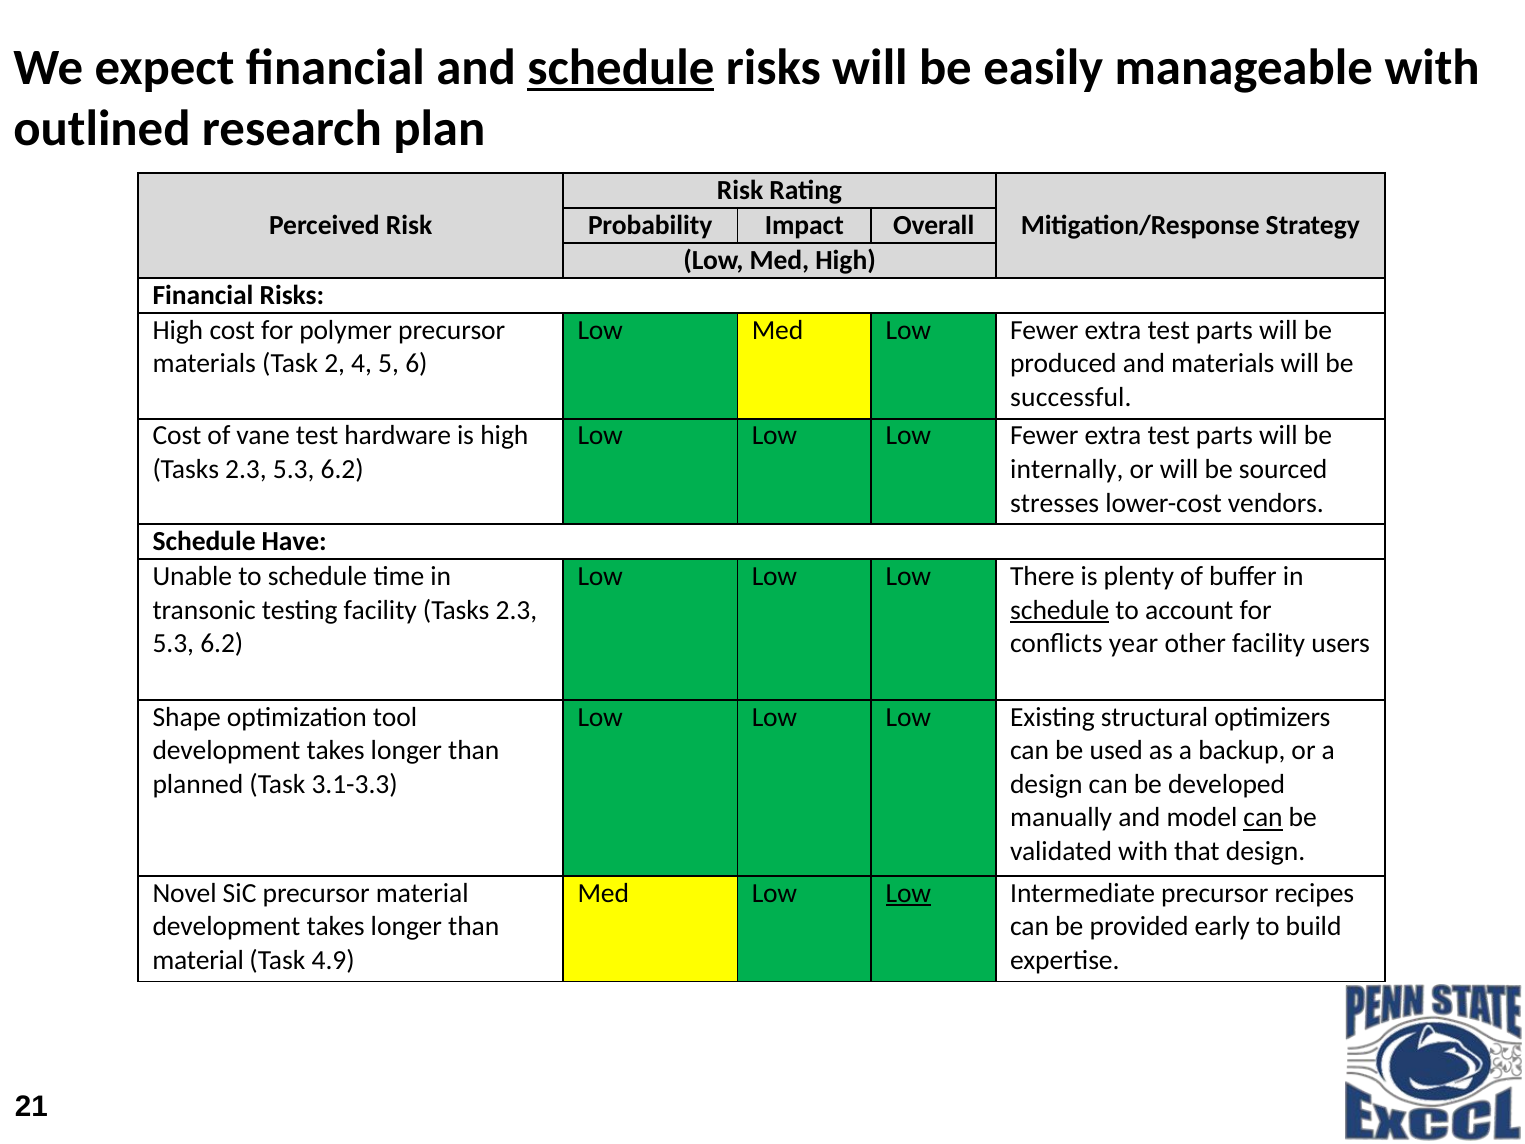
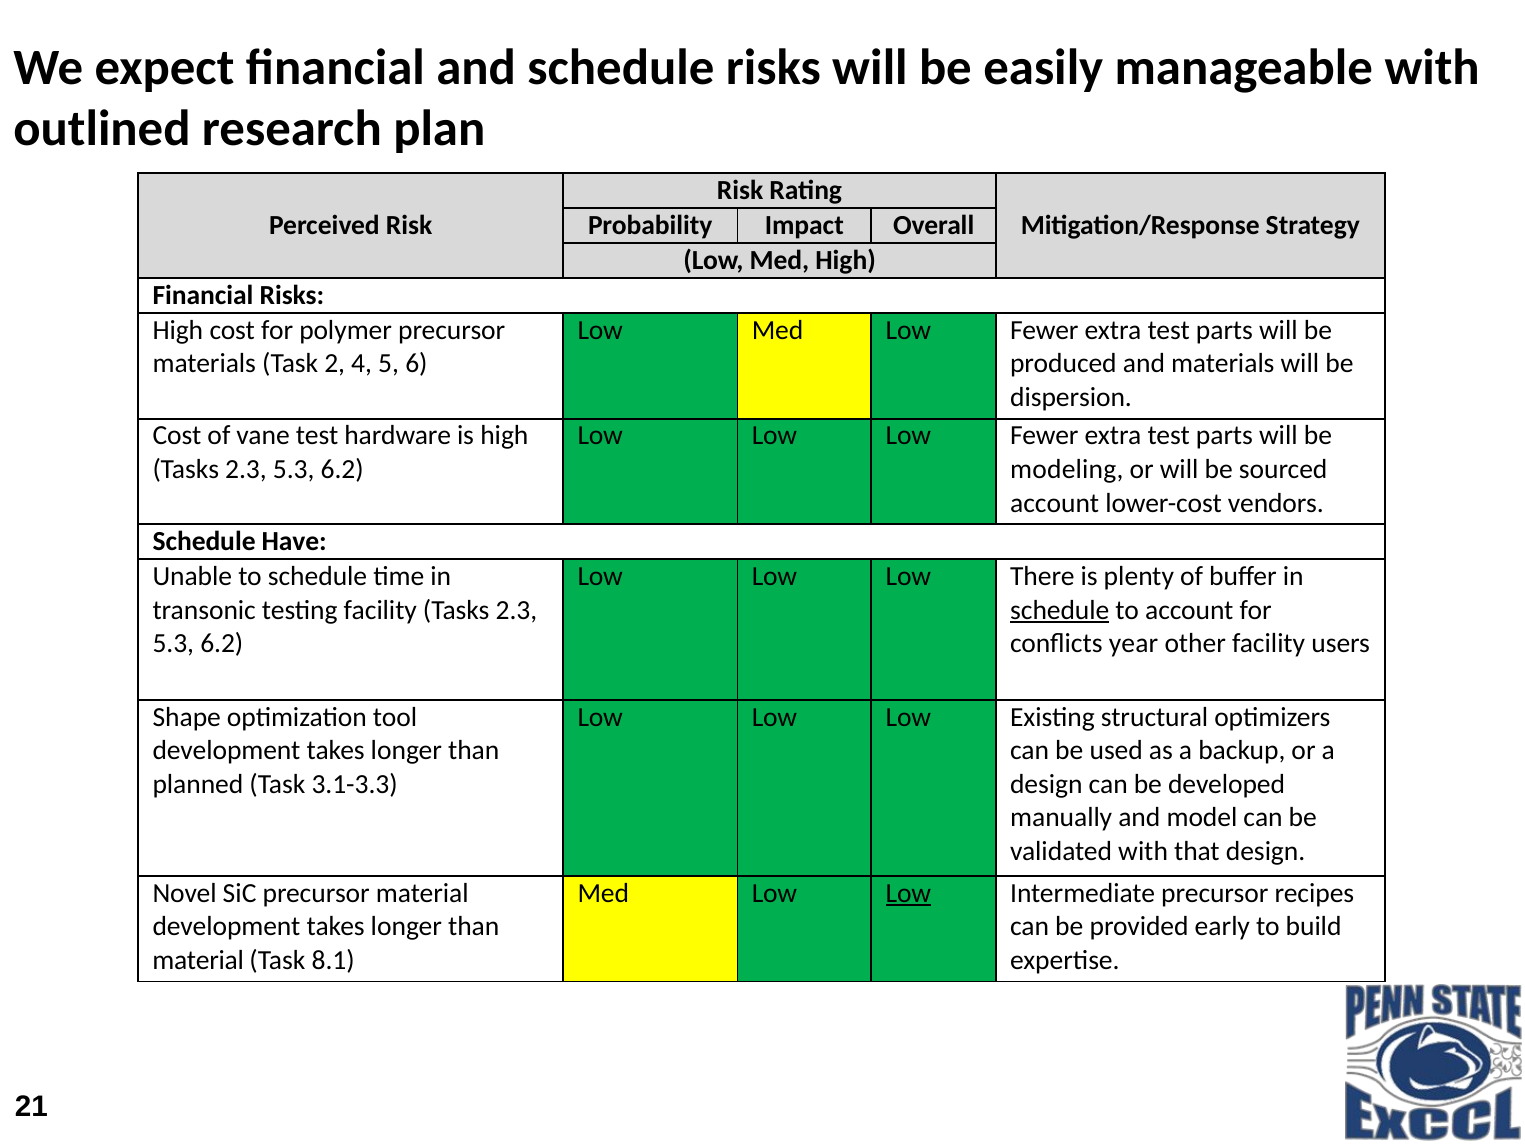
schedule underline: present -> none (621, 68)
successful: successful -> dispersion (1071, 397)
internally: internally -> modeling (1067, 469)
stresses: stresses -> account (1055, 503)
can underline: present -> none (1263, 818)
4.9: 4.9 -> 8.1 (333, 960)
